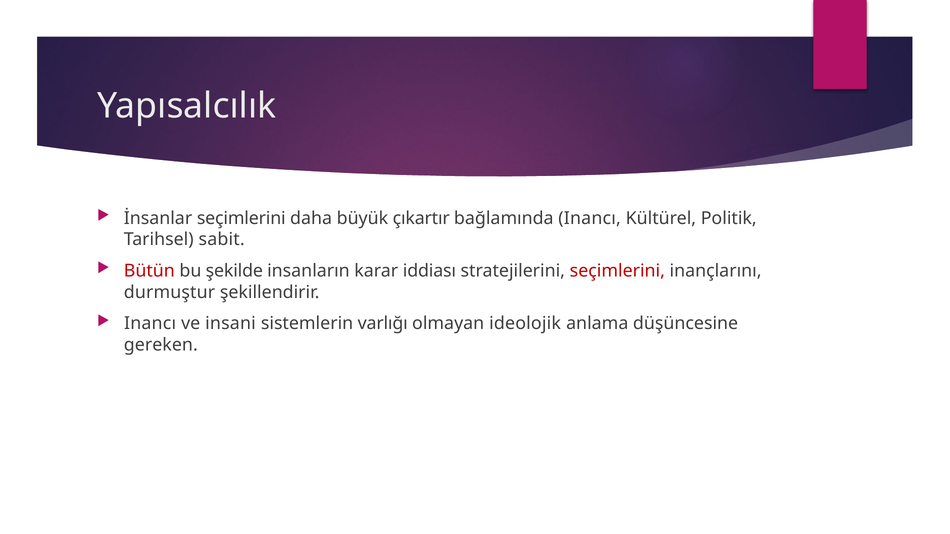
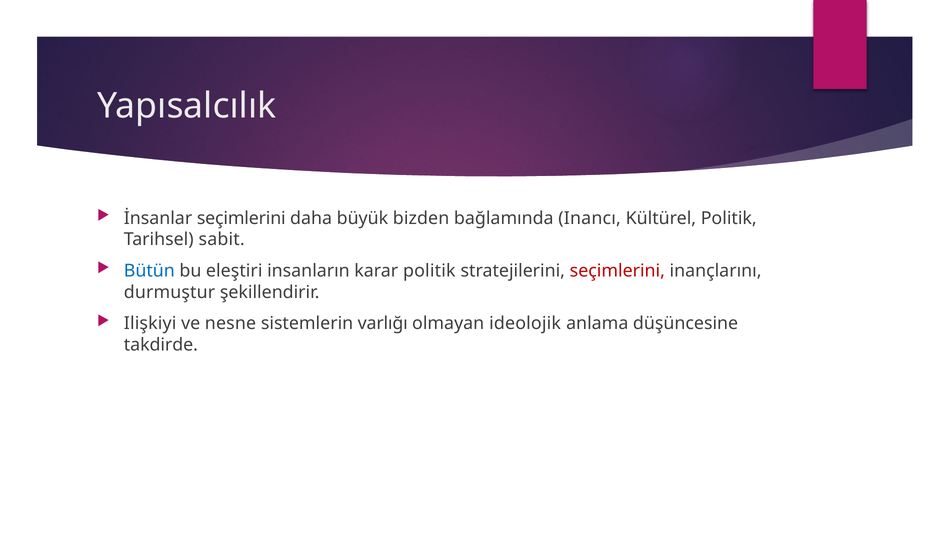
çıkartır: çıkartır -> bizden (421, 218)
Bütün colour: red -> blue (149, 271)
şekilde: şekilde -> eleştiri (234, 271)
karar iddiası: iddiası -> politik (429, 271)
Inancı: Inancı -> Ilişkiyi (150, 324)
insani: insani -> nesne (230, 324)
gereken: gereken -> takdirde (161, 345)
